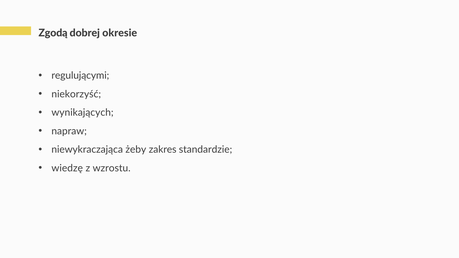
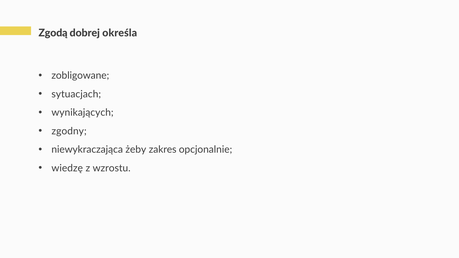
okresie: okresie -> określa (120, 33)
regulującymi: regulującymi -> zobligowane (80, 76)
niekorzyść: niekorzyść -> sytuacjach (76, 94)
napraw: napraw -> zgodny (69, 131)
standardzie: standardzie -> opcjonalnie (206, 150)
